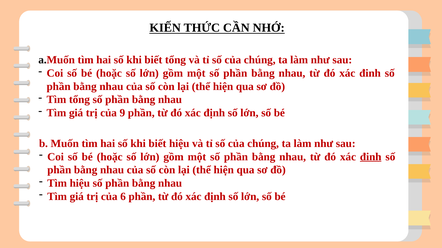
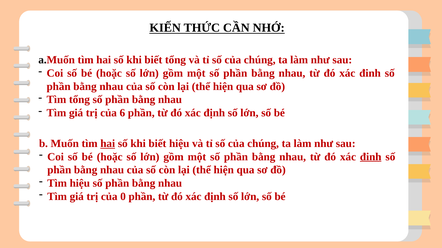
9: 9 -> 6 (122, 113)
hai underline: none -> present (108, 144)
6: 6 -> 0 (123, 197)
